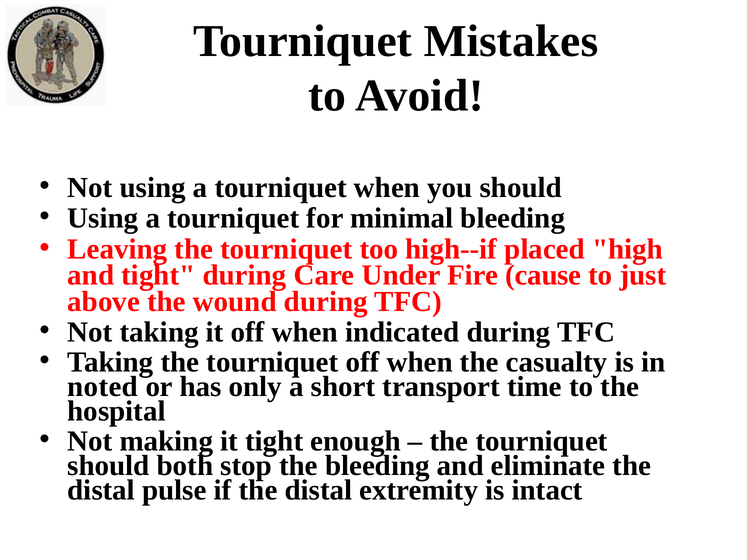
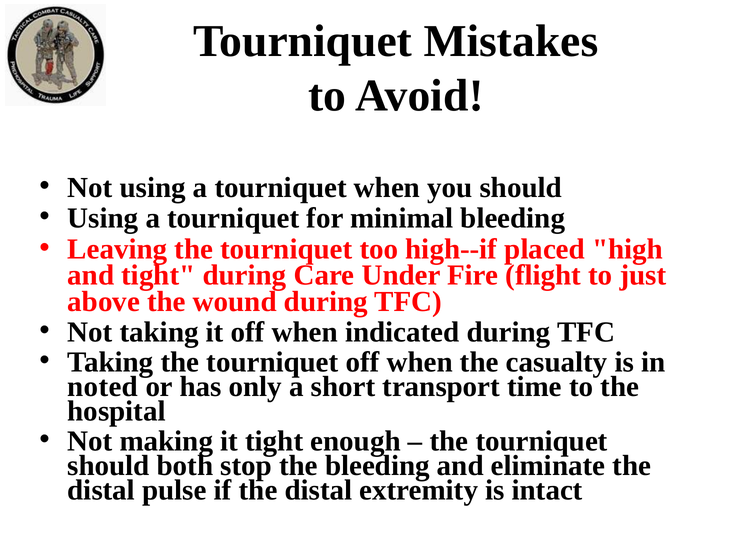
cause: cause -> flight (543, 275)
